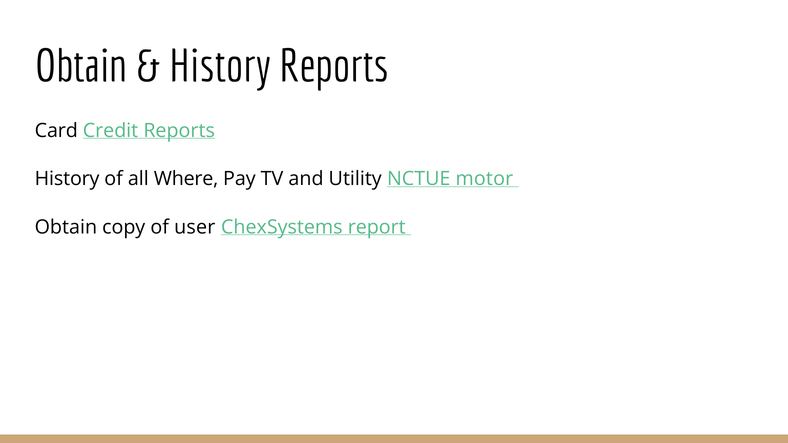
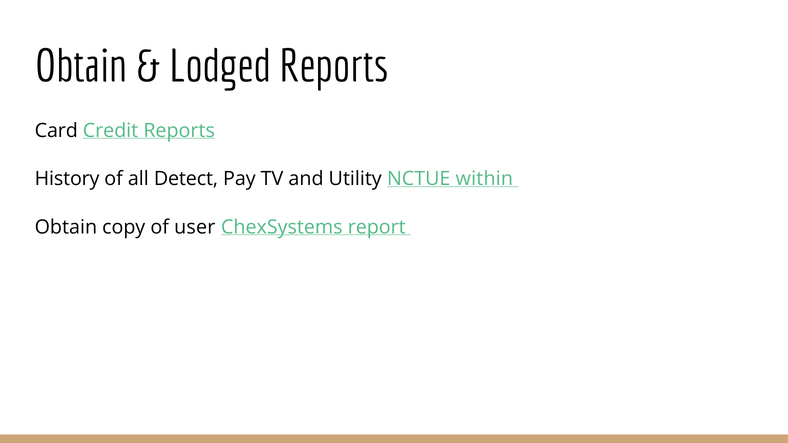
History: History -> Lodged (220, 67)
Where: Where -> Detect (186, 179)
motor: motor -> within (484, 179)
